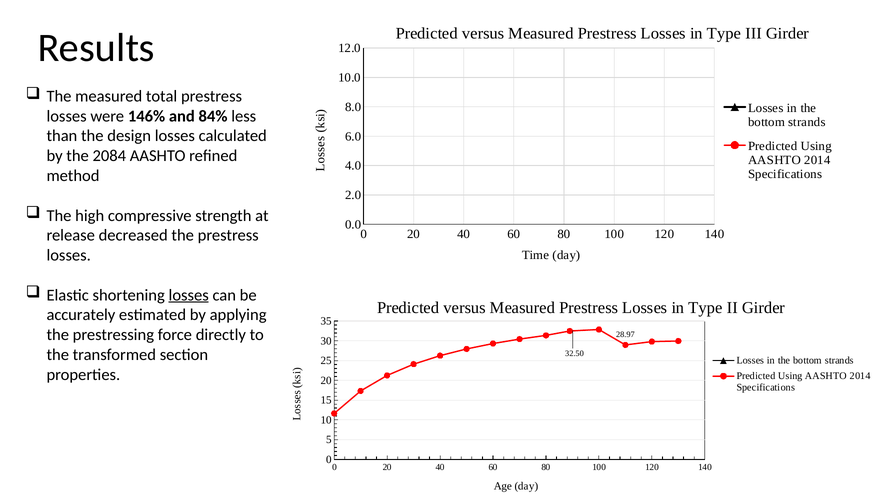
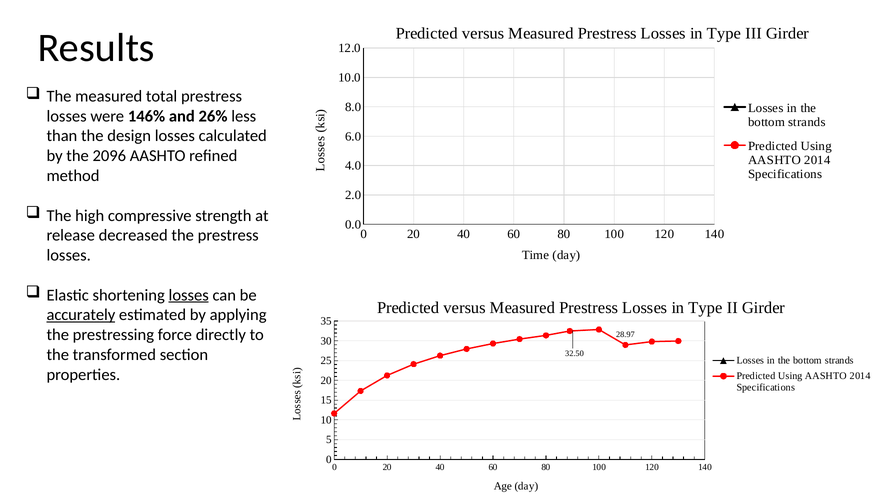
84%: 84% -> 26% (213, 116)
2084: 2084 -> 2096 (109, 156)
accurately underline: none -> present (81, 315)
